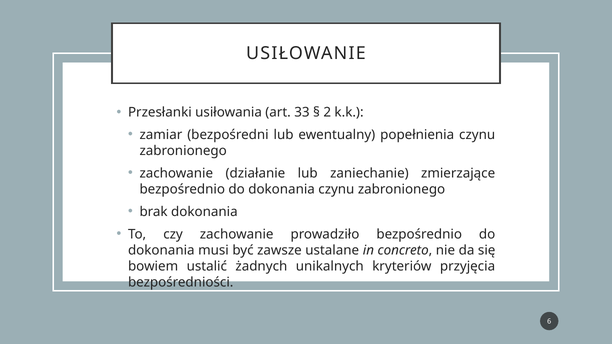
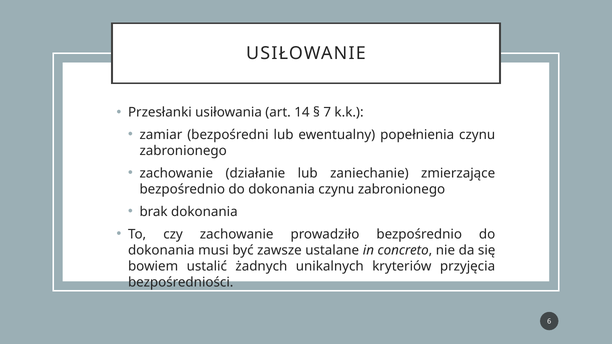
33: 33 -> 14 (302, 112)
2: 2 -> 7 (327, 112)
